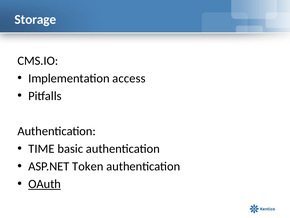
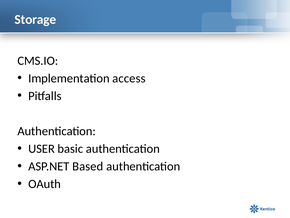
TIME: TIME -> USER (42, 148)
Token: Token -> Based (88, 166)
OAuth underline: present -> none (45, 184)
